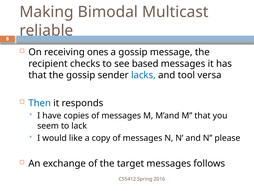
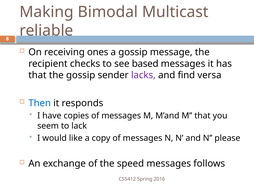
lacks colour: blue -> purple (143, 75)
tool: tool -> find (186, 75)
target: target -> speed (130, 163)
